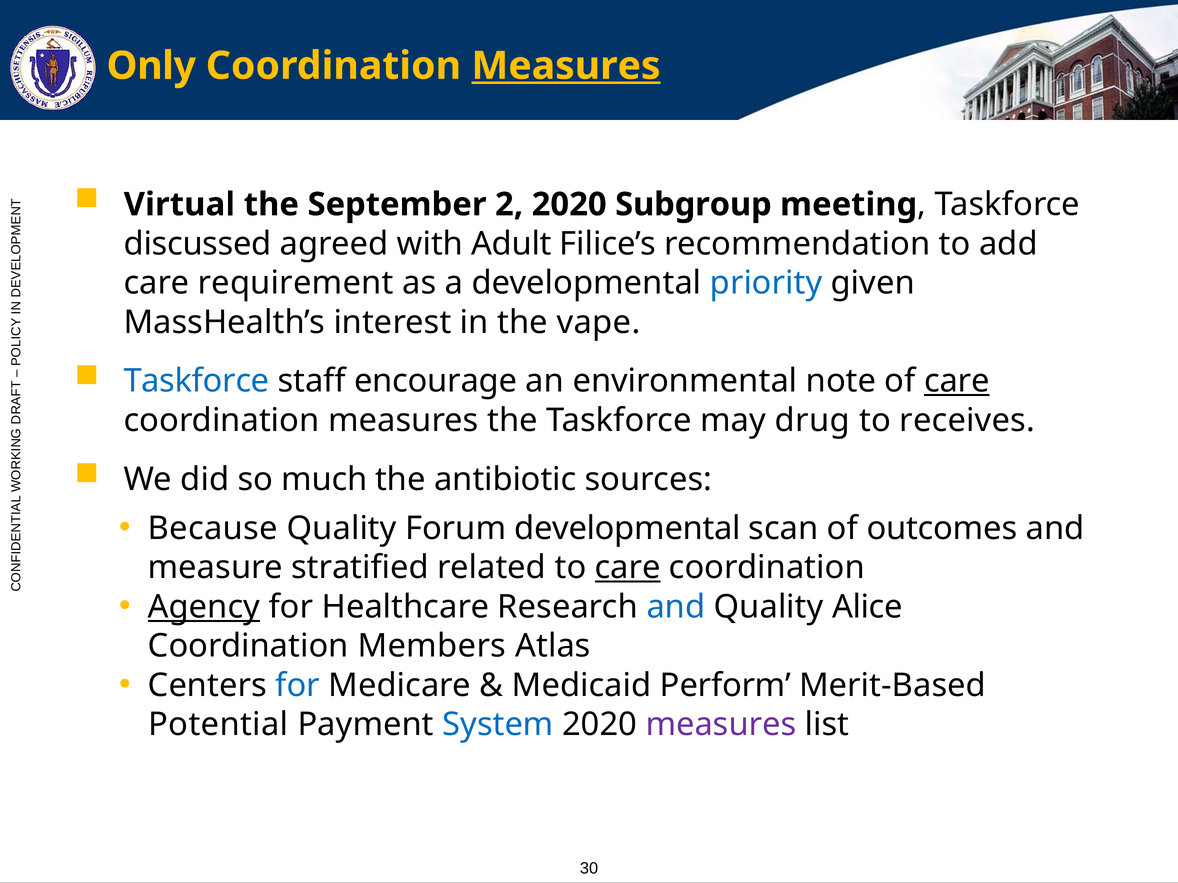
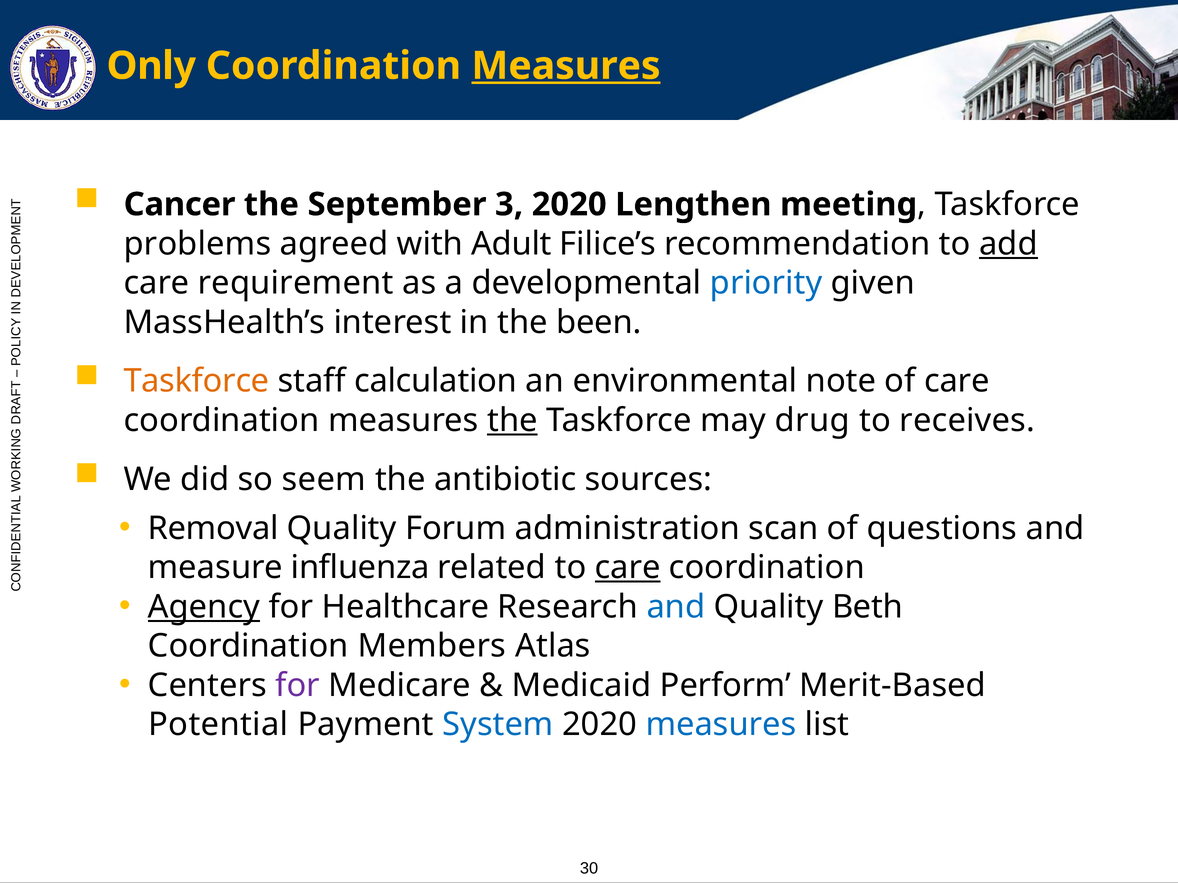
Virtual: Virtual -> Cancer (180, 205)
2: 2 -> 3 (509, 205)
Subgroup: Subgroup -> Lengthen (693, 205)
discussed: discussed -> problems (197, 244)
add underline: none -> present (1008, 244)
vape: vape -> been (599, 322)
Taskforce colour: blue -> orange (196, 381)
encourage: encourage -> calculation (436, 381)
care underline: present -> none (957, 381)
the underline: none -> present (512, 421)
much: much -> seem (324, 480)
Because: Because -> Removal (213, 529)
Forum developmental: developmental -> administration (627, 529)
outcomes: outcomes -> questions (942, 529)
stratified: stratified -> influenza (360, 568)
Alice: Alice -> Beth (867, 607)
for colour: blue -> purple (298, 686)
measures colour: purple -> blue (721, 725)
